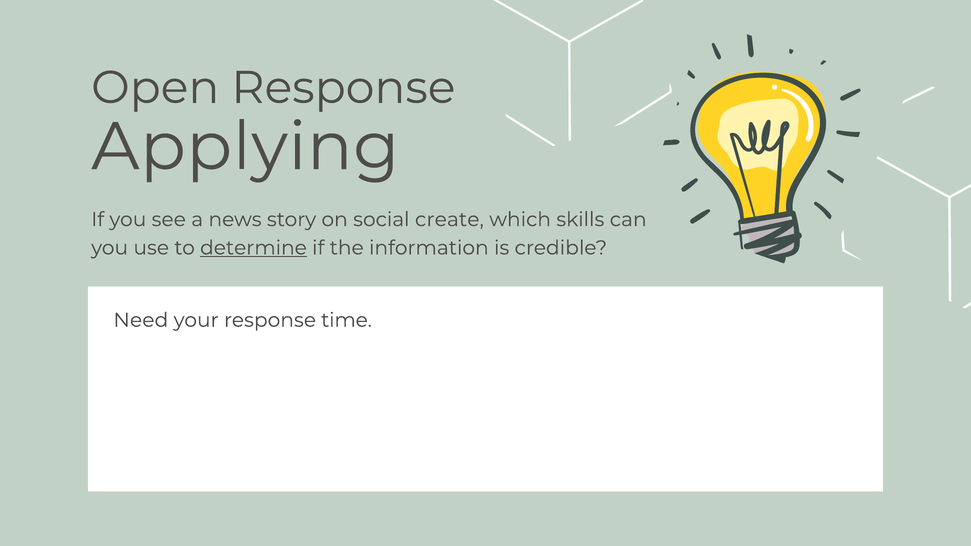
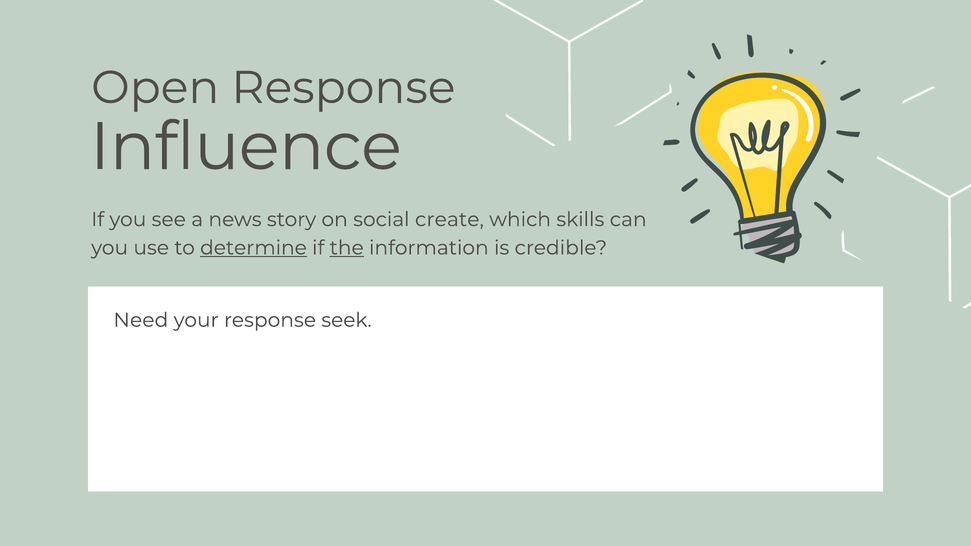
Applying: Applying -> Influence (246, 147)
the underline: none -> present (347, 248)
time: time -> seek (346, 320)
